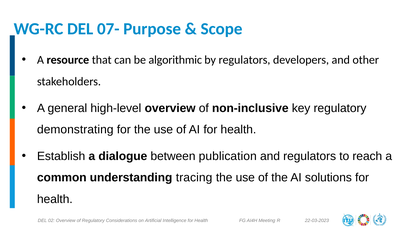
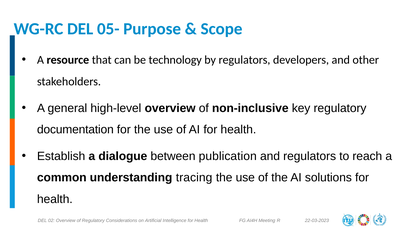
07-: 07- -> 05- (108, 29)
algorithmic: algorithmic -> technology (175, 60)
demonstrating: demonstrating -> documentation (75, 129)
